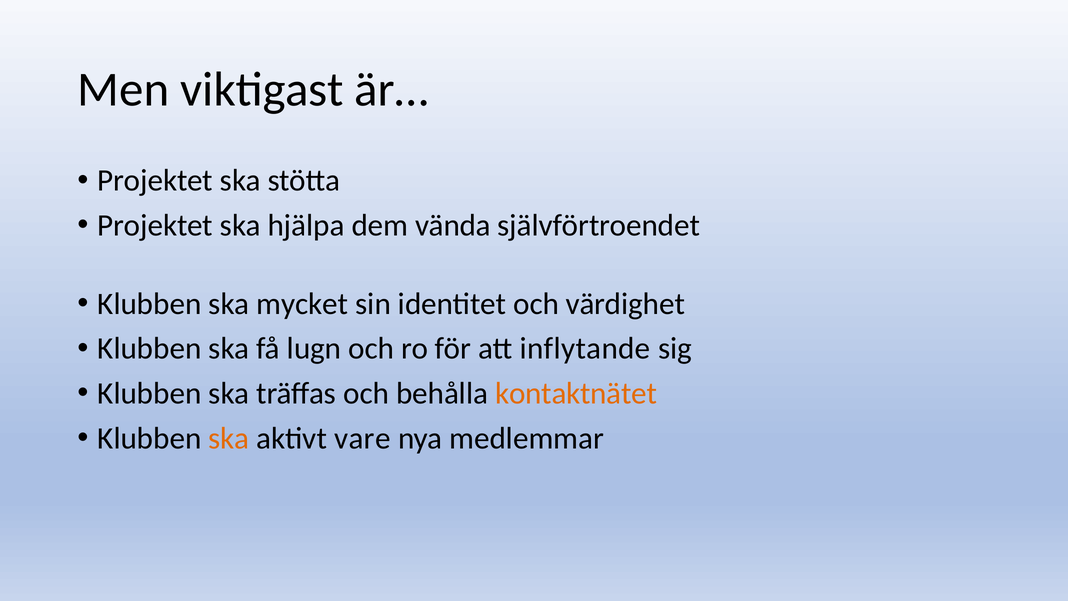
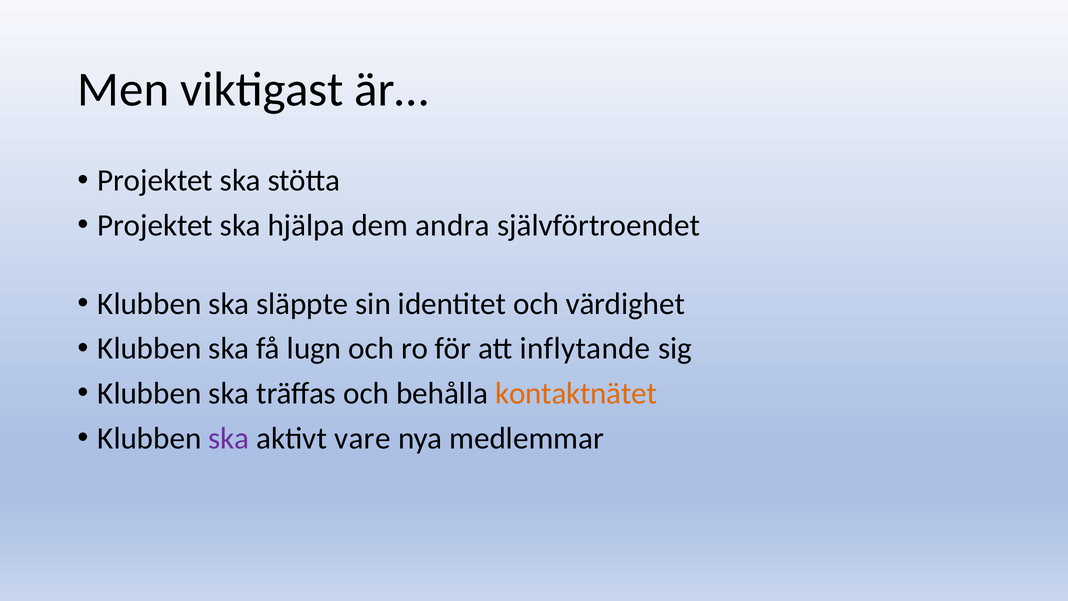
vända: vända -> andra (453, 225)
mycket: mycket -> släppte (302, 304)
ska colour: orange -> purple (229, 438)
